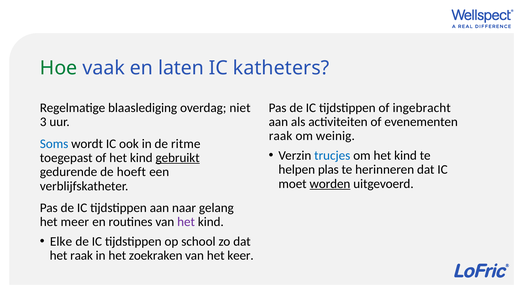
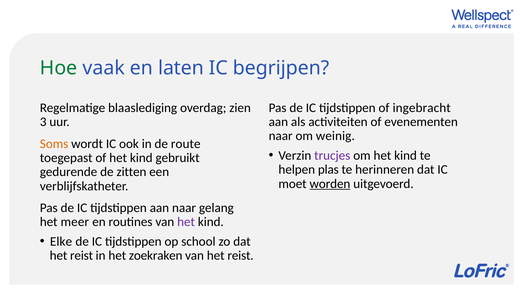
katheters: katheters -> begrijpen (281, 68)
niet: niet -> zien (240, 108)
raak: raak -> naar (281, 136)
Soms colour: blue -> orange (54, 144)
ritme: ritme -> route (186, 144)
trucjes colour: blue -> purple (332, 156)
gebruikt underline: present -> none (178, 158)
hoeft: hoeft -> zitten (131, 172)
raak: raak -> reist (82, 256)
van het keer: keer -> reist (241, 256)
